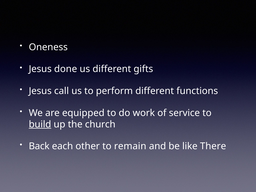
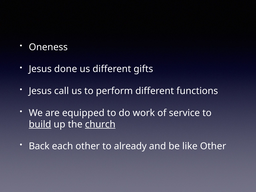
church underline: none -> present (100, 124)
remain: remain -> already (130, 146)
like There: There -> Other (213, 146)
